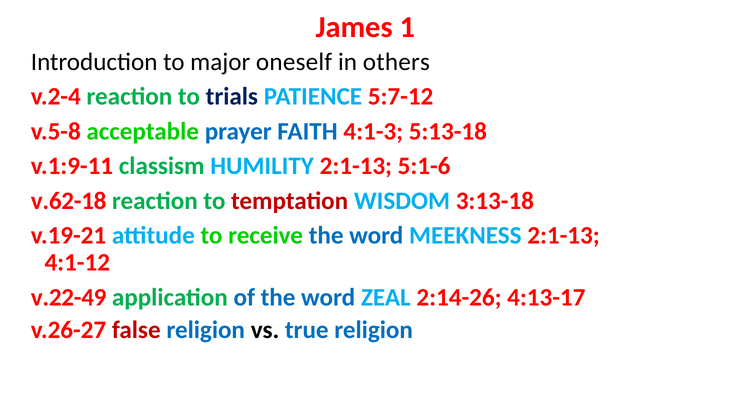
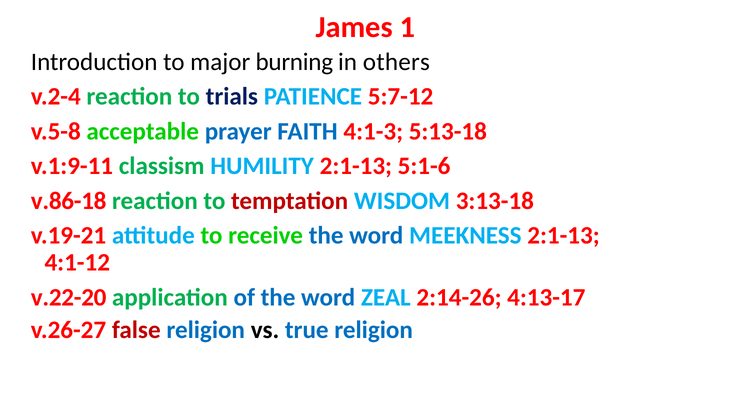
oneself: oneself -> burning (294, 62)
v.62-18: v.62-18 -> v.86-18 (69, 201)
v.22-49: v.22-49 -> v.22-20 (69, 298)
